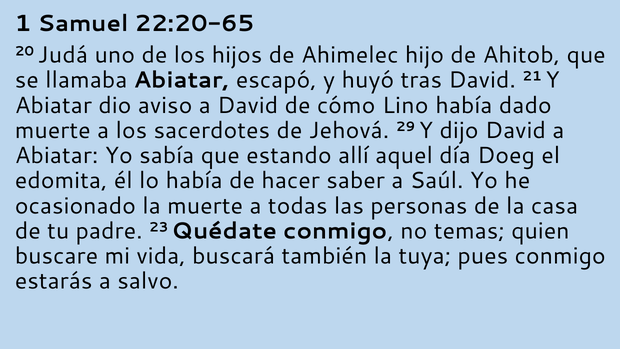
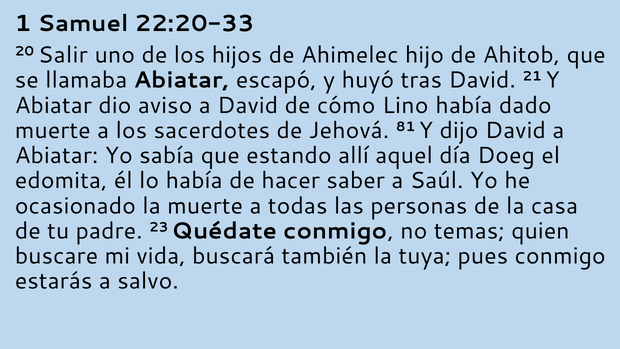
22:20-65: 22:20-65 -> 22:20-33 (195, 23)
Judá: Judá -> Salir (63, 55)
29: 29 -> 81 (406, 127)
